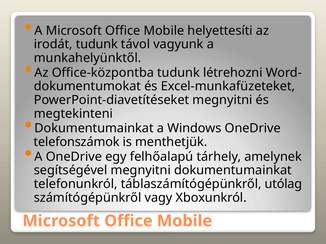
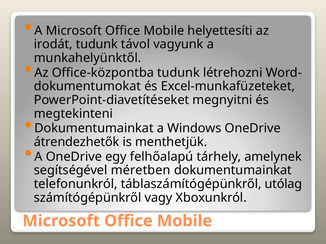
telefonszámok: telefonszámok -> átrendezhetők (77, 142)
segítségével megnyitni: megnyitni -> méretben (141, 171)
